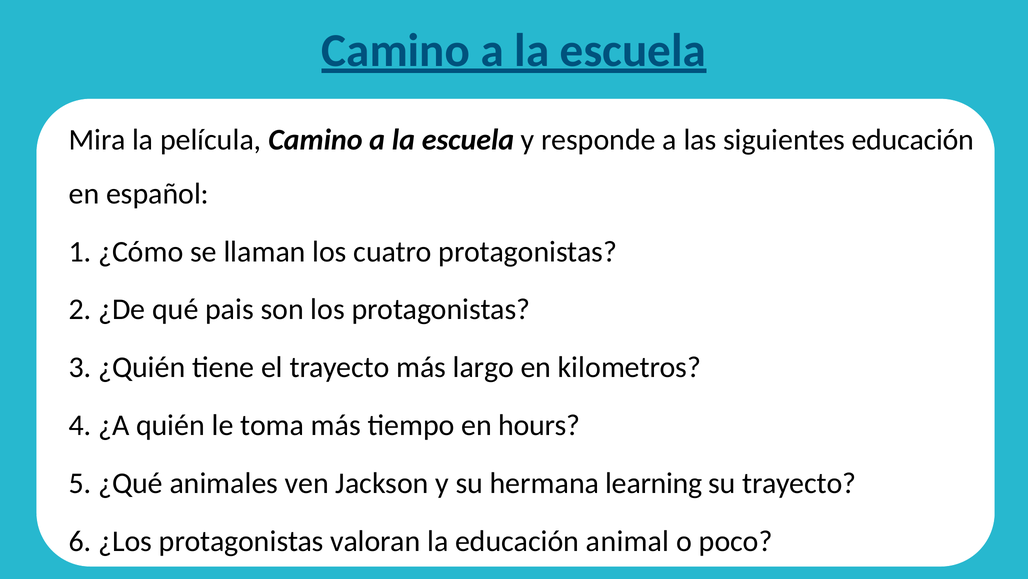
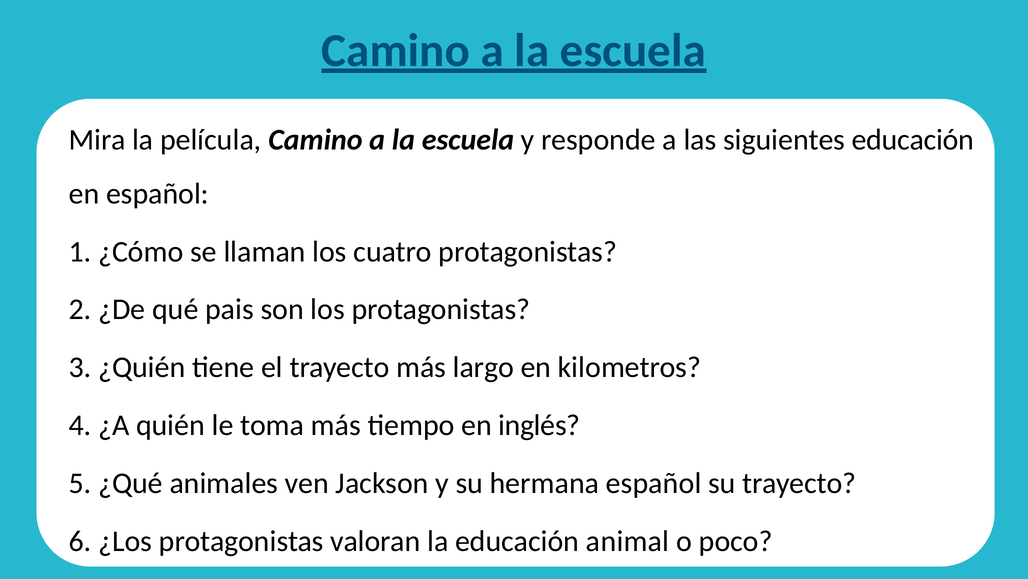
hours: hours -> inglés (539, 425)
hermana learning: learning -> español (654, 483)
